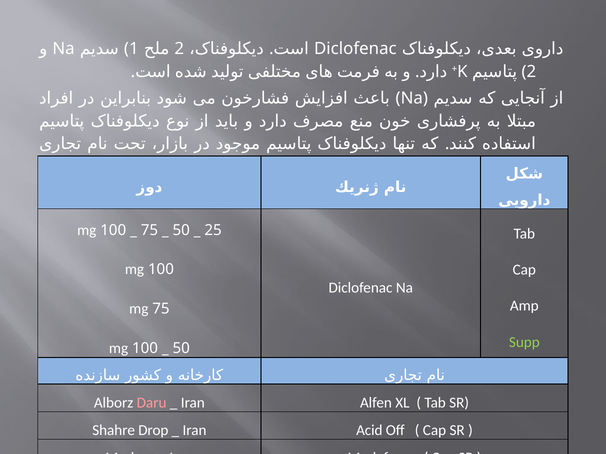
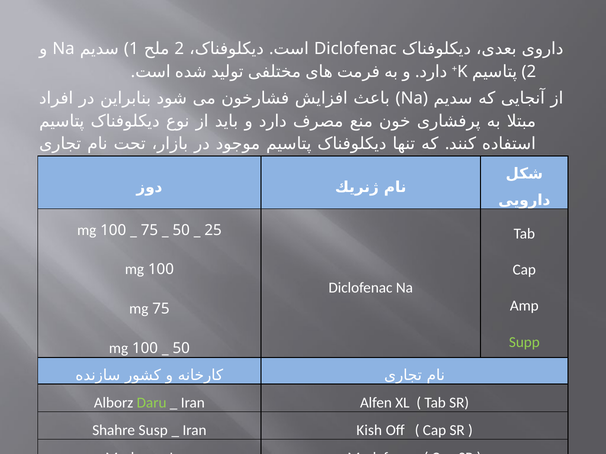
Daru colour: pink -> light green (152, 403)
Drop: Drop -> Susp (153, 431)
Acid: Acid -> Kish (369, 431)
